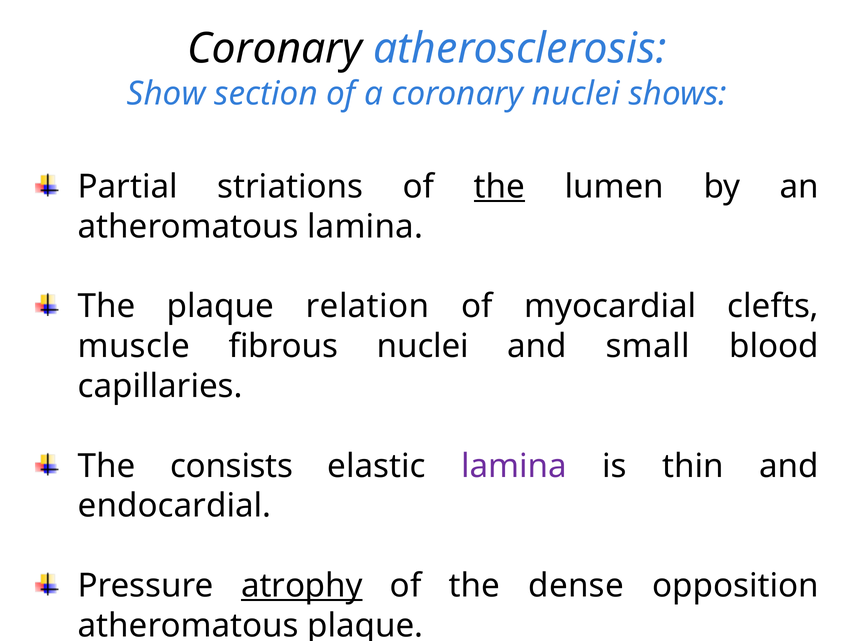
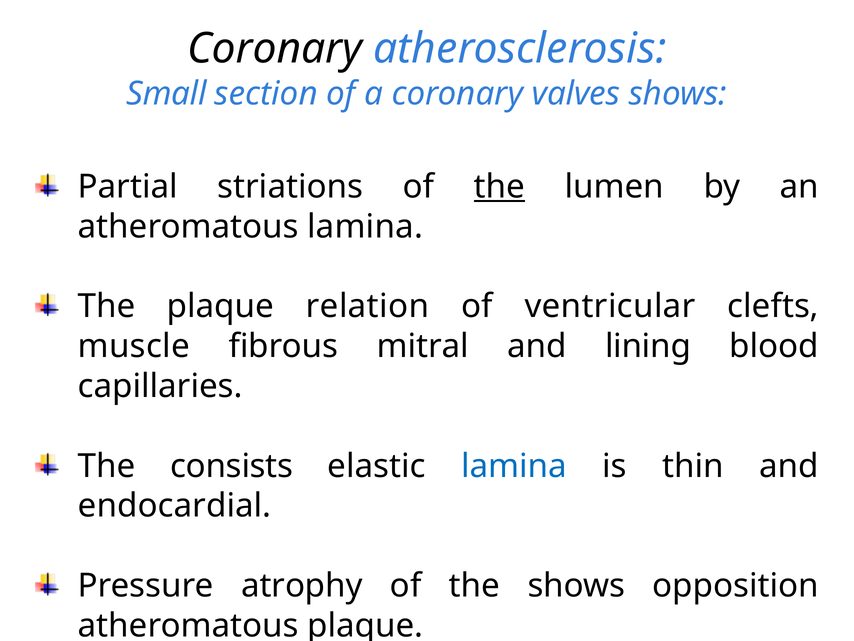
Show: Show -> Small (166, 93)
coronary nuclei: nuclei -> valves (576, 93)
myocardial: myocardial -> ventricular (610, 306)
fibrous nuclei: nuclei -> mitral (423, 346)
small: small -> lining (648, 346)
lamina colour: purple -> blue (514, 466)
atrophy underline: present -> none (302, 585)
the dense: dense -> shows (576, 585)
